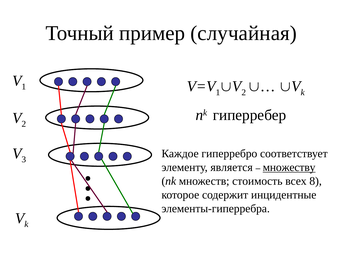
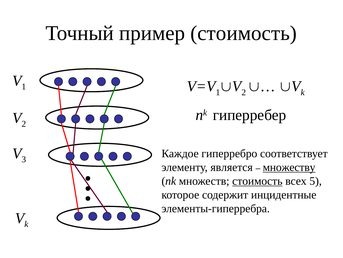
пример случайная: случайная -> стоимость (244, 33)
стоимость underline: none -> present (257, 181)
8: 8 -> 5 (316, 181)
